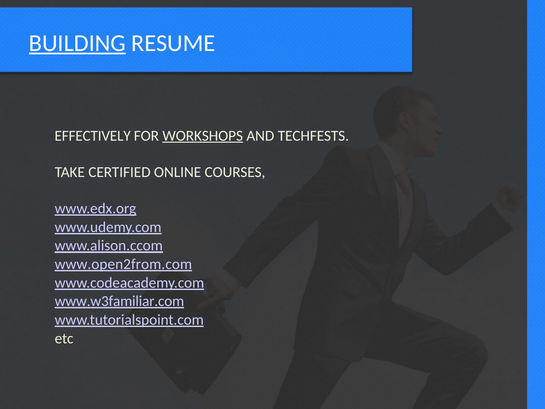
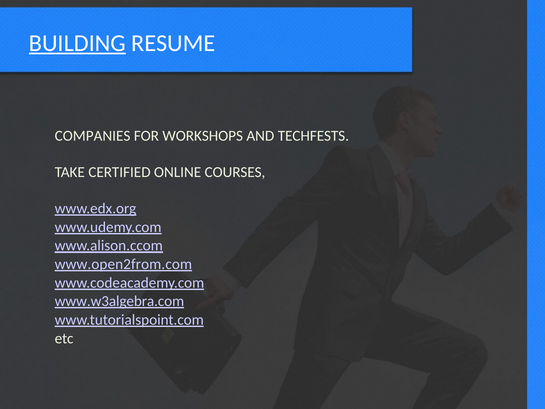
EFFECTIVELY: EFFECTIVELY -> COMPANIES (93, 136)
WORKSHOPS underline: present -> none (203, 136)
www.w3familiar.com: www.w3familiar.com -> www.w3algebra.com (119, 301)
